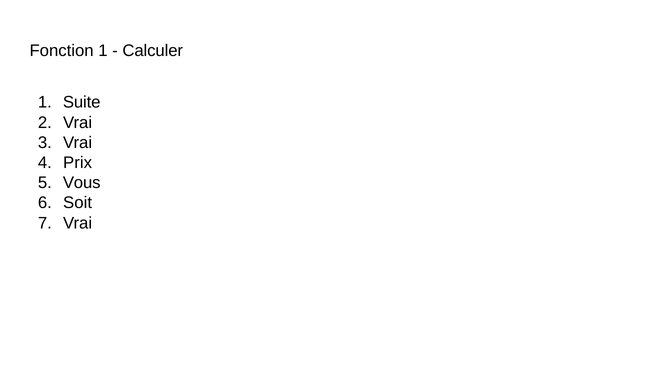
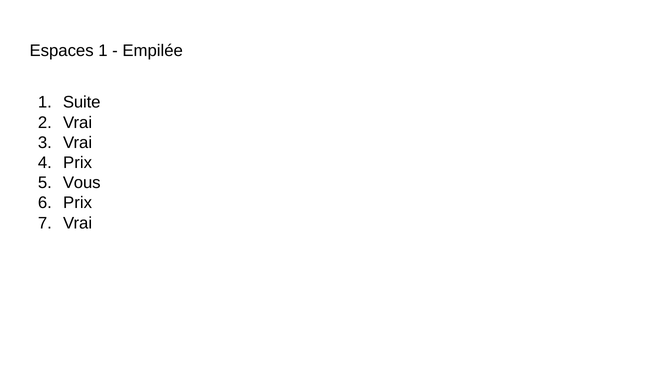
Fonction: Fonction -> Espaces (62, 51)
Calculer: Calculer -> Empilée (153, 51)
Soit: Soit -> Prix (78, 203)
